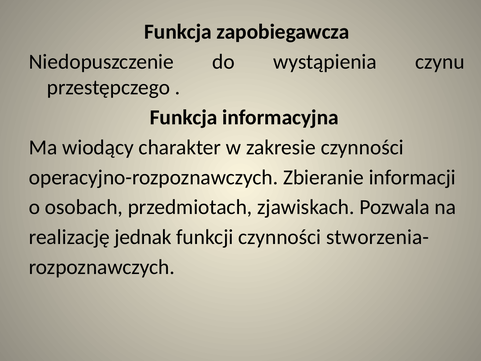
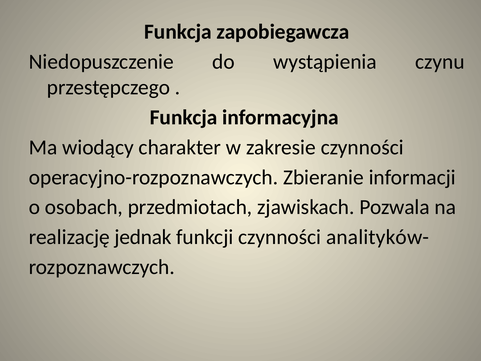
stworzenia-: stworzenia- -> analityków- (378, 237)
